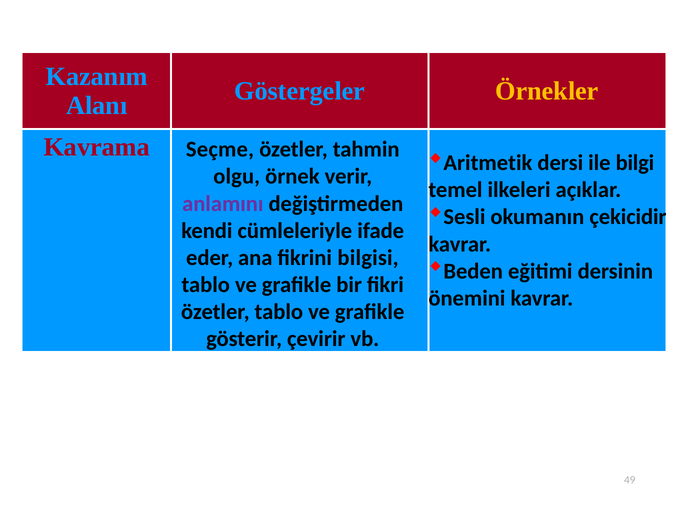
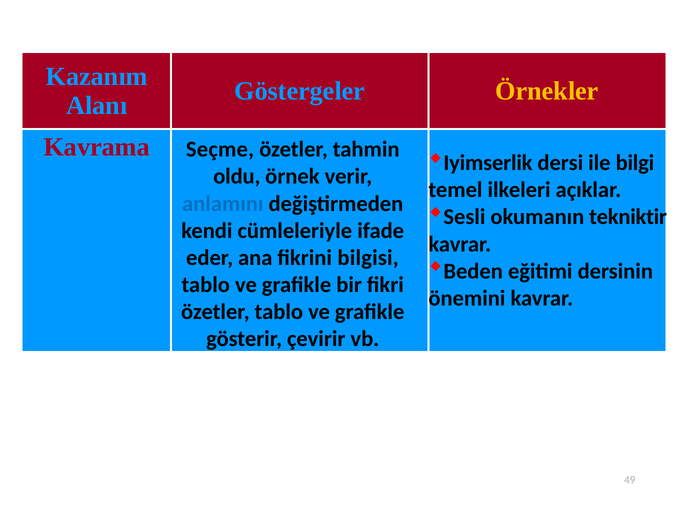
Aritmetik: Aritmetik -> Iyimserlik (488, 163)
olgu: olgu -> oldu (237, 177)
anlamını colour: purple -> blue (223, 204)
çekicidir: çekicidir -> tekniktir (628, 217)
